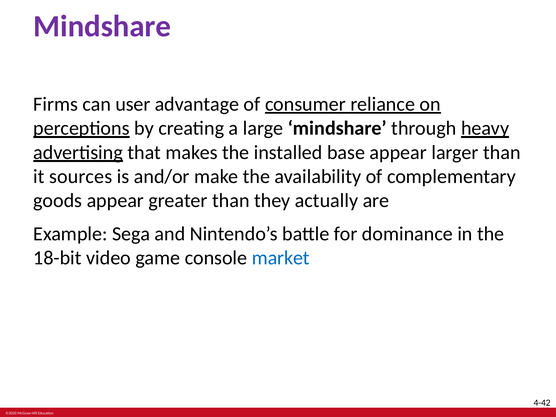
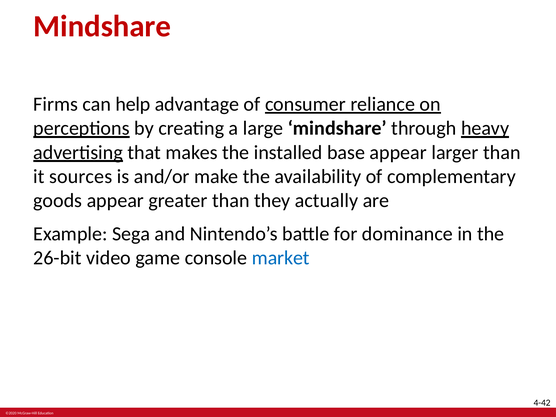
Mindshare colour: purple -> red (102, 26)
user: user -> help (133, 104)
18-bit: 18-bit -> 26-bit (57, 258)
